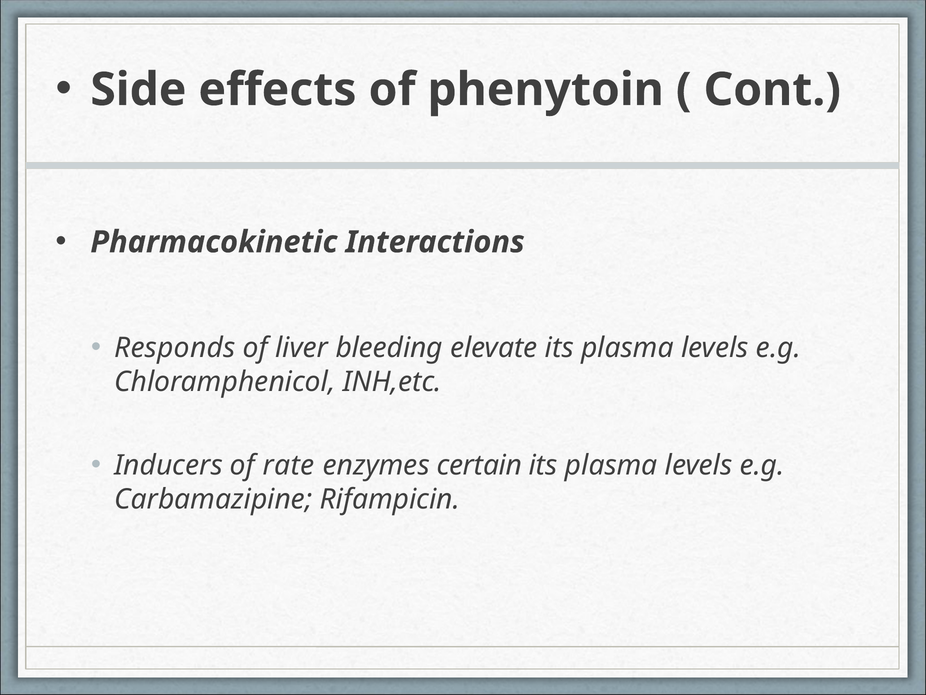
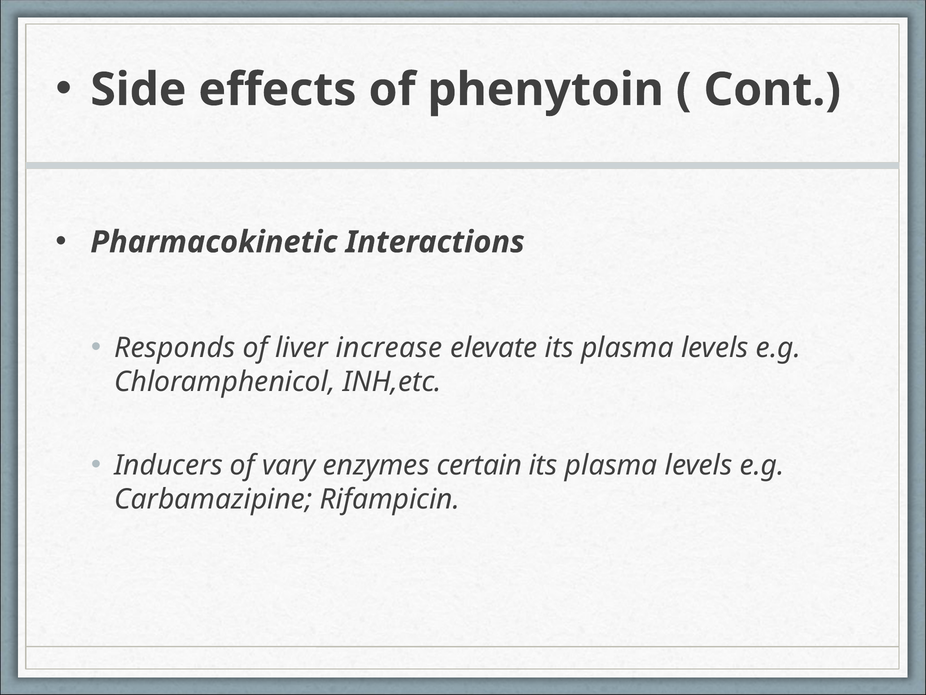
bleeding: bleeding -> increase (389, 348)
rate: rate -> vary (289, 465)
